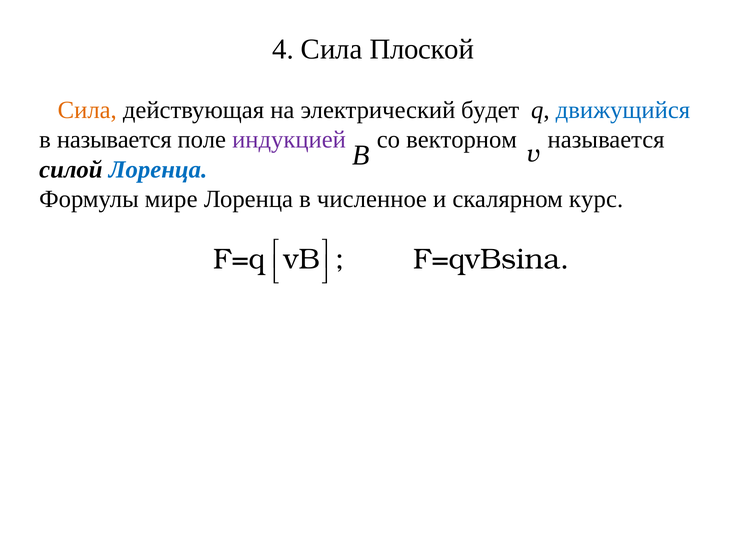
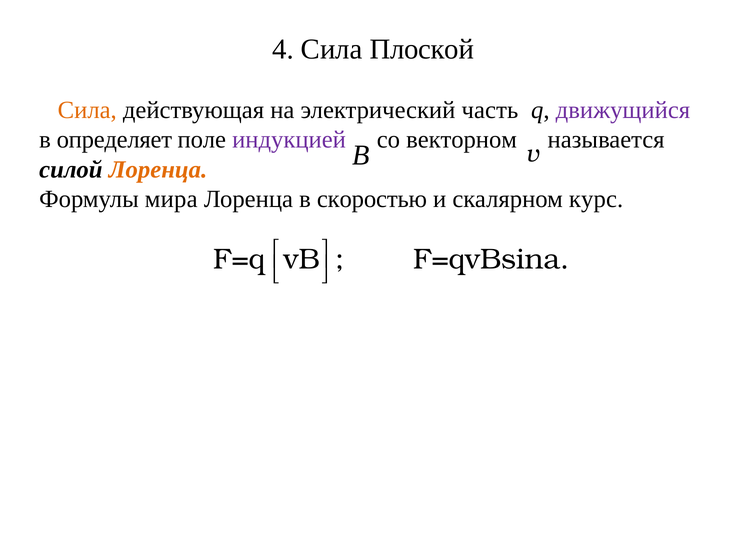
будет: будет -> часть (490, 110)
движущийся colour: blue -> purple (623, 110)
в называется: называется -> определяет (114, 140)
Лоренца colour: blue -> orange (158, 169)
мире: мире -> мира (171, 199)
численное: численное -> скоростью (372, 199)
